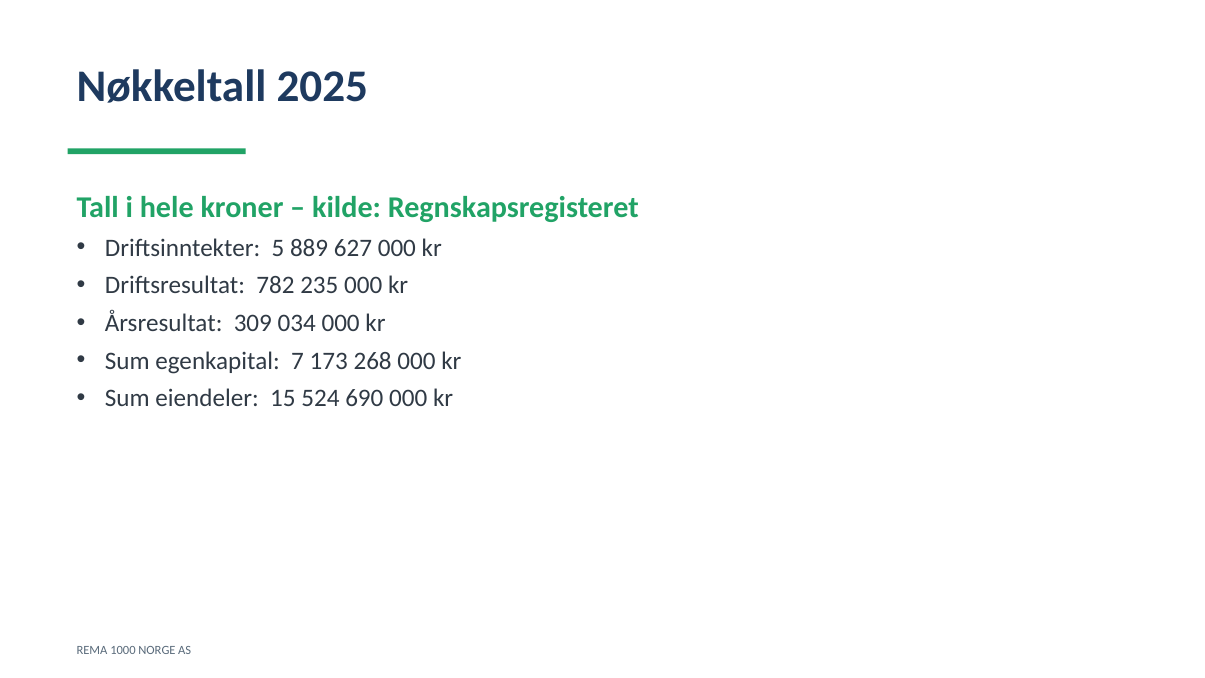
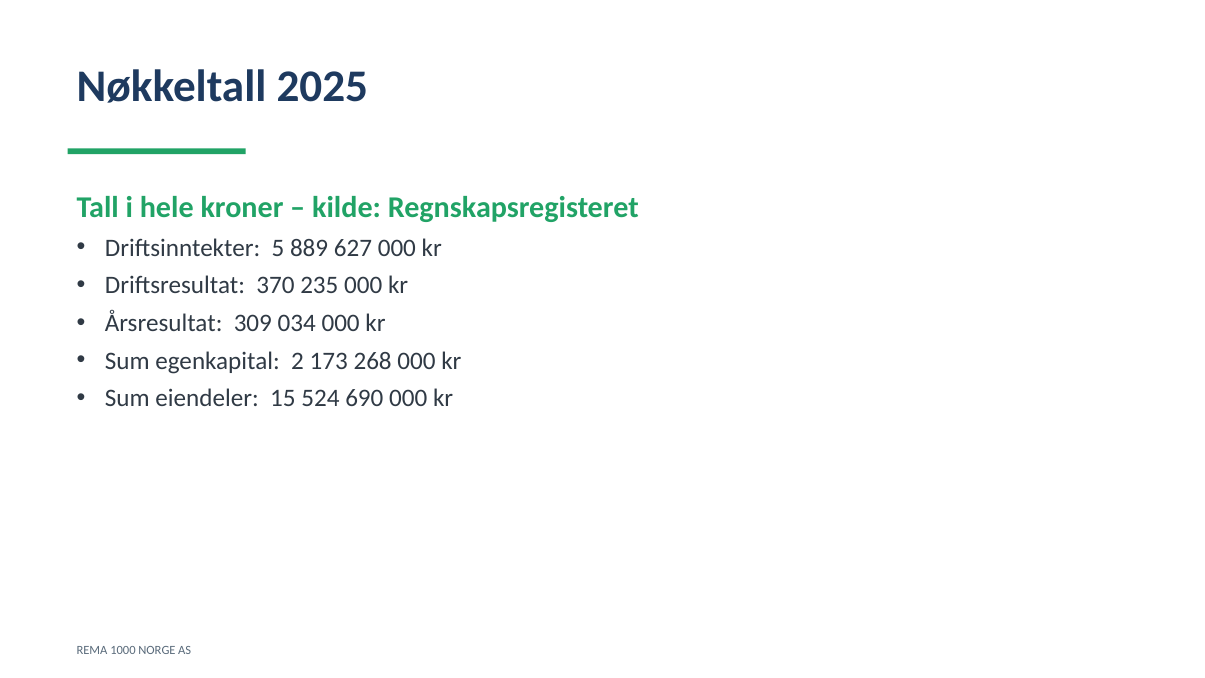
782: 782 -> 370 (275, 285)
7: 7 -> 2 (298, 361)
